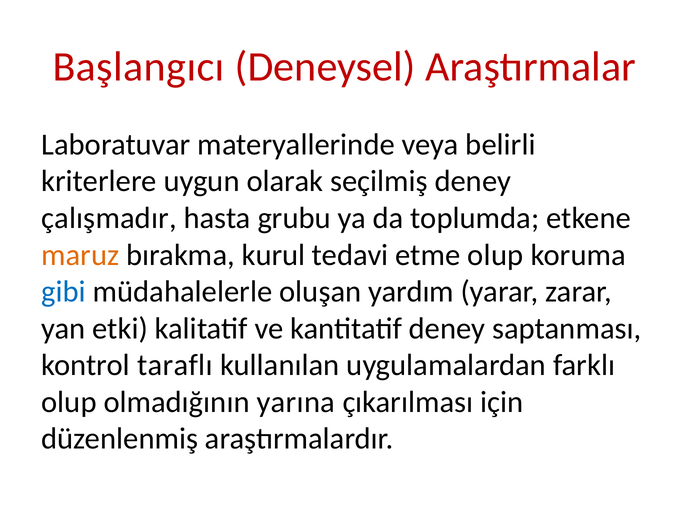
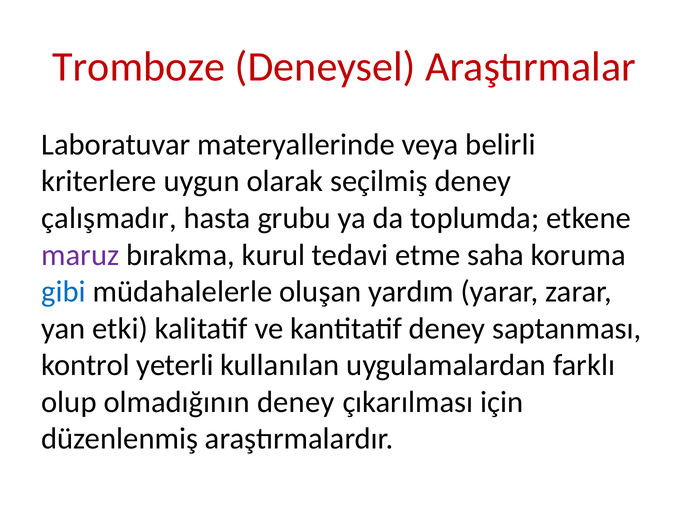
Başlangıcı: Başlangıcı -> Tromboze (139, 67)
maruz colour: orange -> purple (80, 255)
etme olup: olup -> saha (496, 255)
taraflı: taraflı -> yeterli (175, 365)
olmadığının yarına: yarına -> deney (296, 402)
